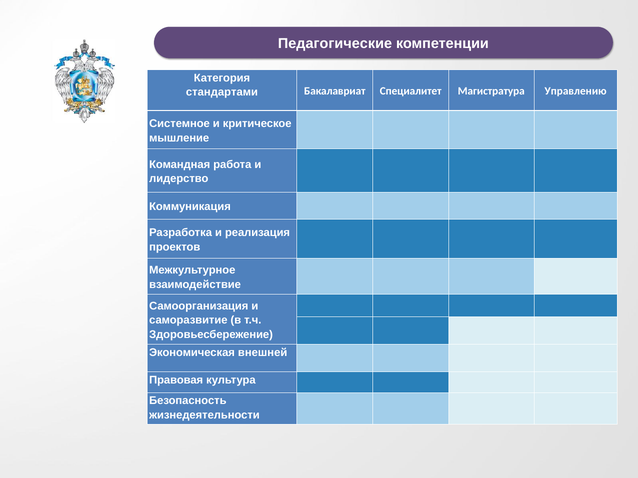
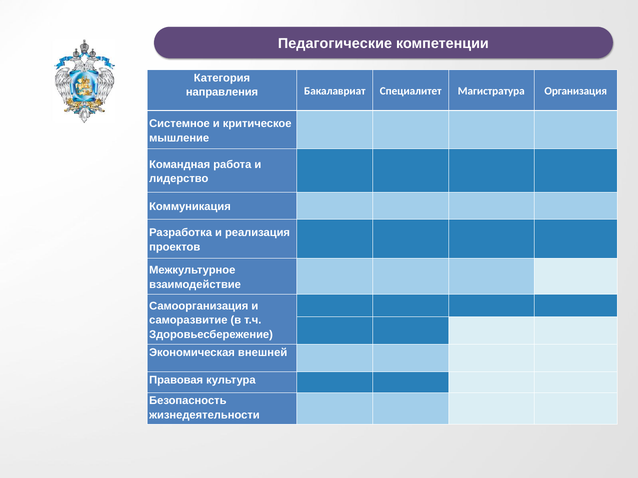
стандартами: стандартами -> направления (222, 92)
Управлению: Управлению -> Организация (576, 91)
